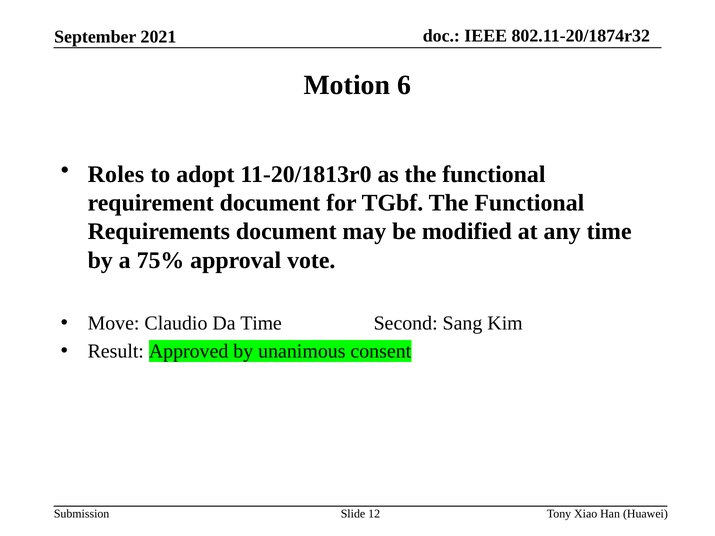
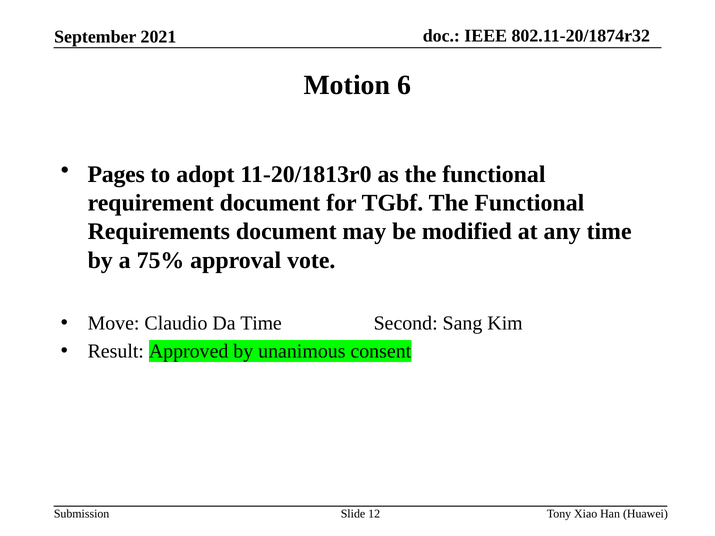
Roles: Roles -> Pages (116, 174)
